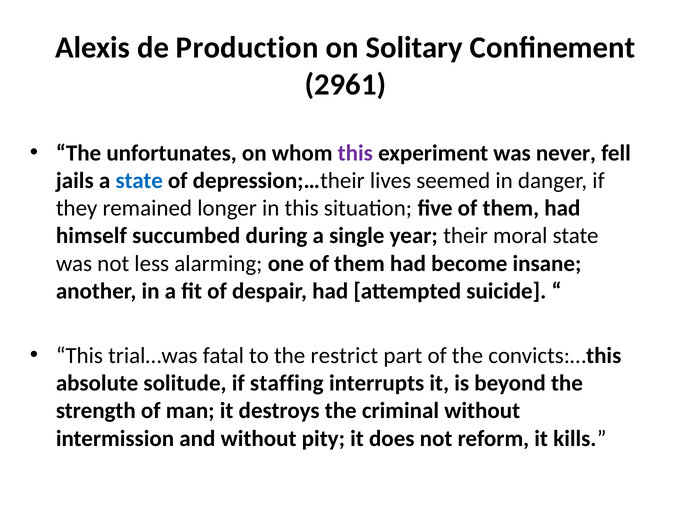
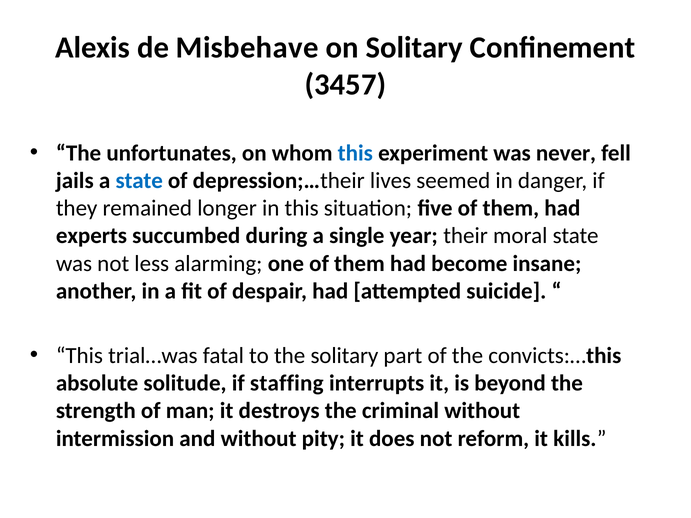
Production: Production -> Misbehave (247, 48)
2961: 2961 -> 3457 (345, 85)
this colour: purple -> blue (355, 153)
himself: himself -> experts (91, 236)
the restrict: restrict -> solitary (344, 356)
